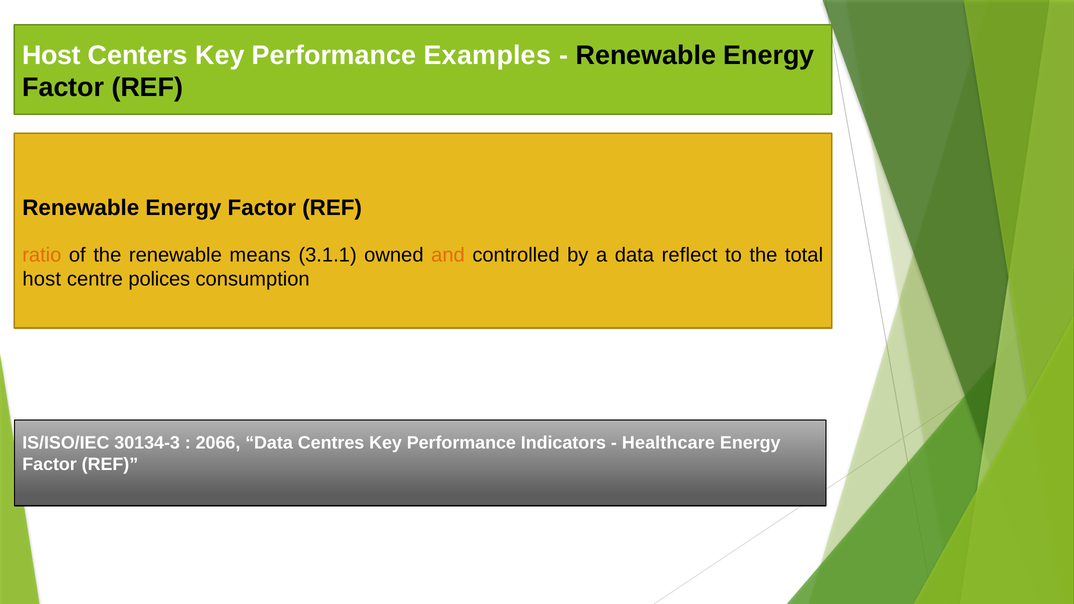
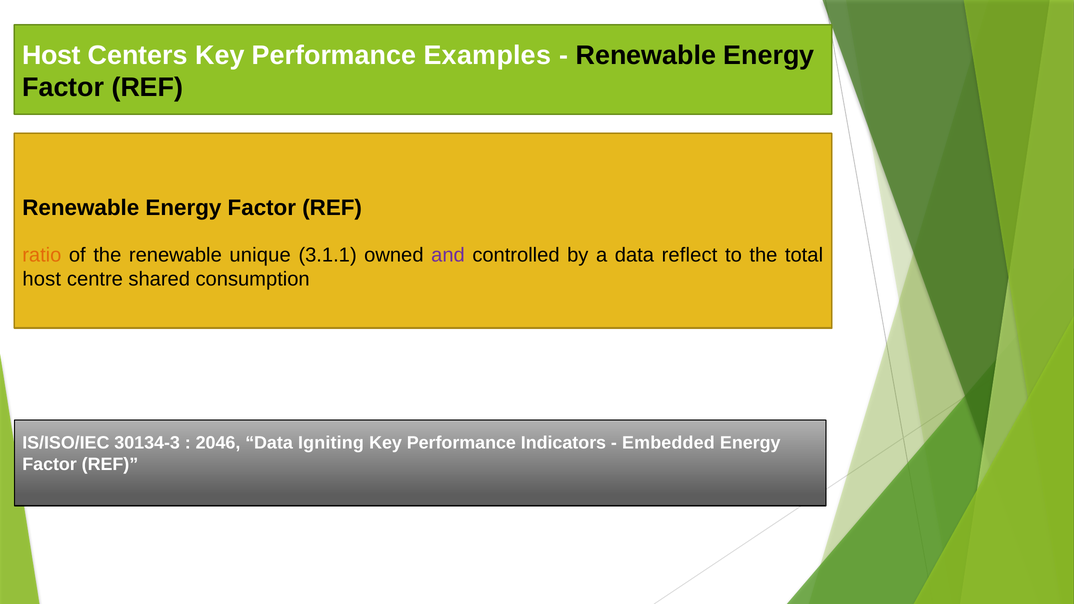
means: means -> unique (260, 255)
and colour: orange -> purple (448, 255)
polices: polices -> shared (159, 279)
2066: 2066 -> 2046 (218, 443)
Centres: Centres -> Igniting (331, 443)
Healthcare: Healthcare -> Embedded (668, 443)
